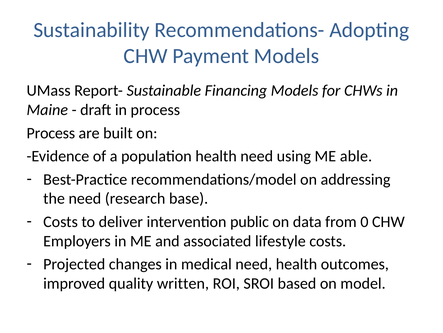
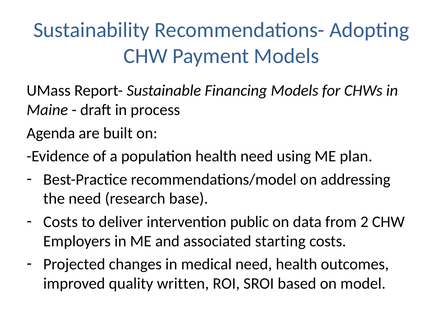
Process: Process -> Agenda (51, 133)
able: able -> plan (356, 156)
0: 0 -> 2 (364, 221)
lifestyle: lifestyle -> starting (280, 241)
